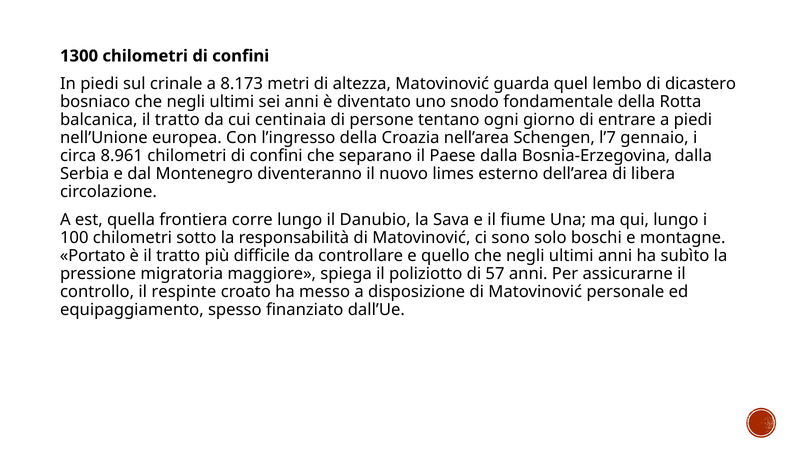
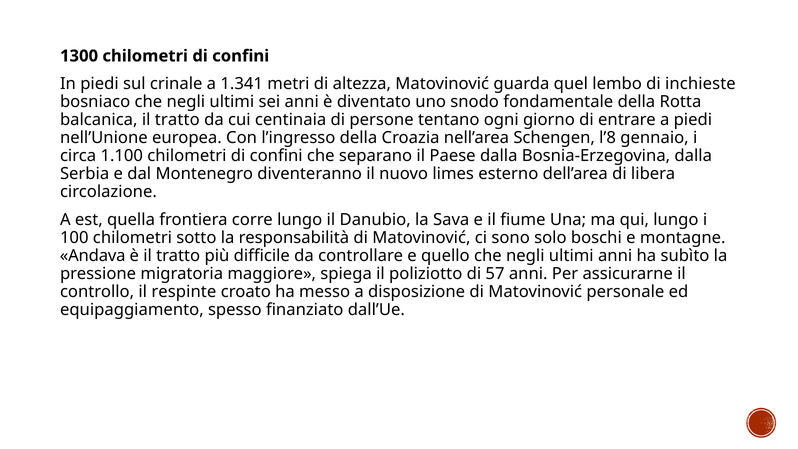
8.173: 8.173 -> 1.341 (242, 84)
dicastero: dicastero -> inchieste (700, 84)
l’7: l’7 -> l’8 (608, 138)
8.961: 8.961 -> 1.100 (122, 156)
Portato: Portato -> Andava (93, 256)
